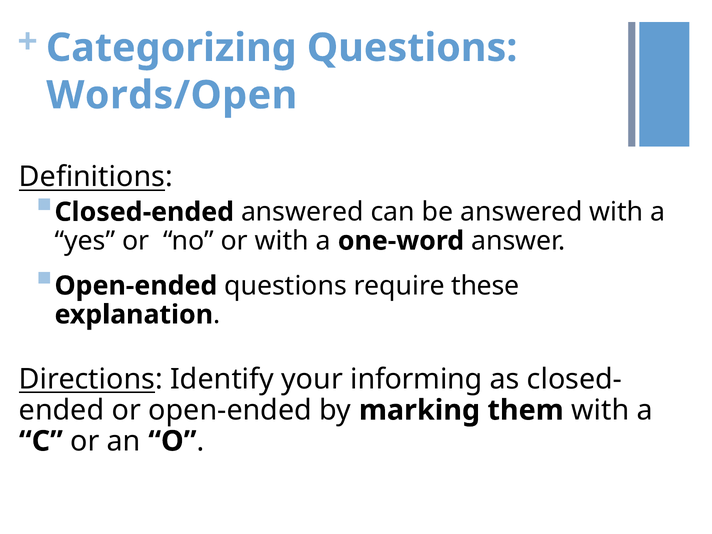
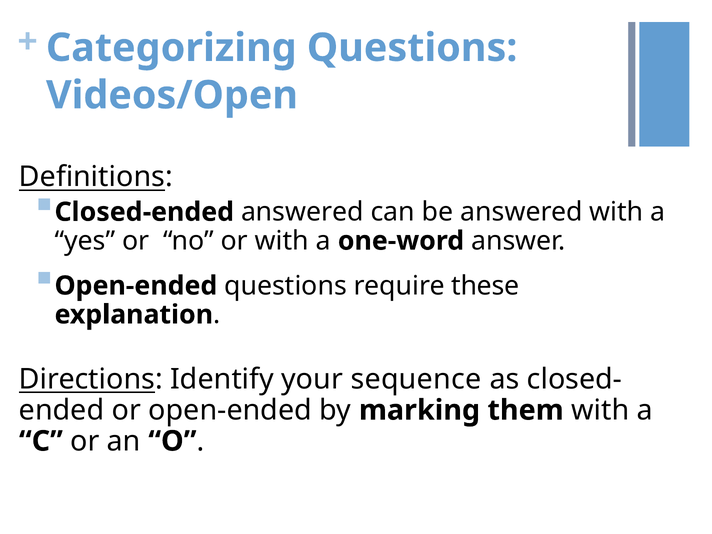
Words/Open: Words/Open -> Videos/Open (172, 95)
informing: informing -> sequence (416, 379)
